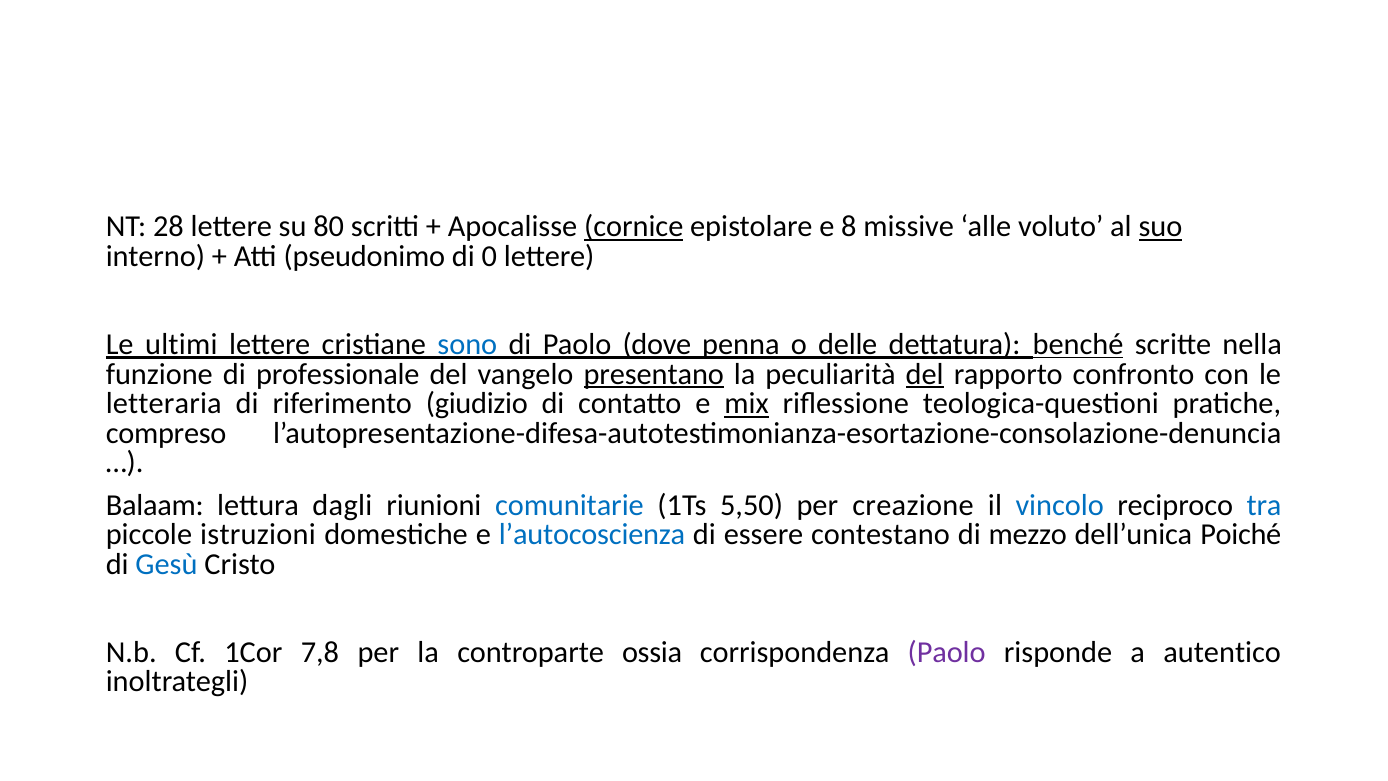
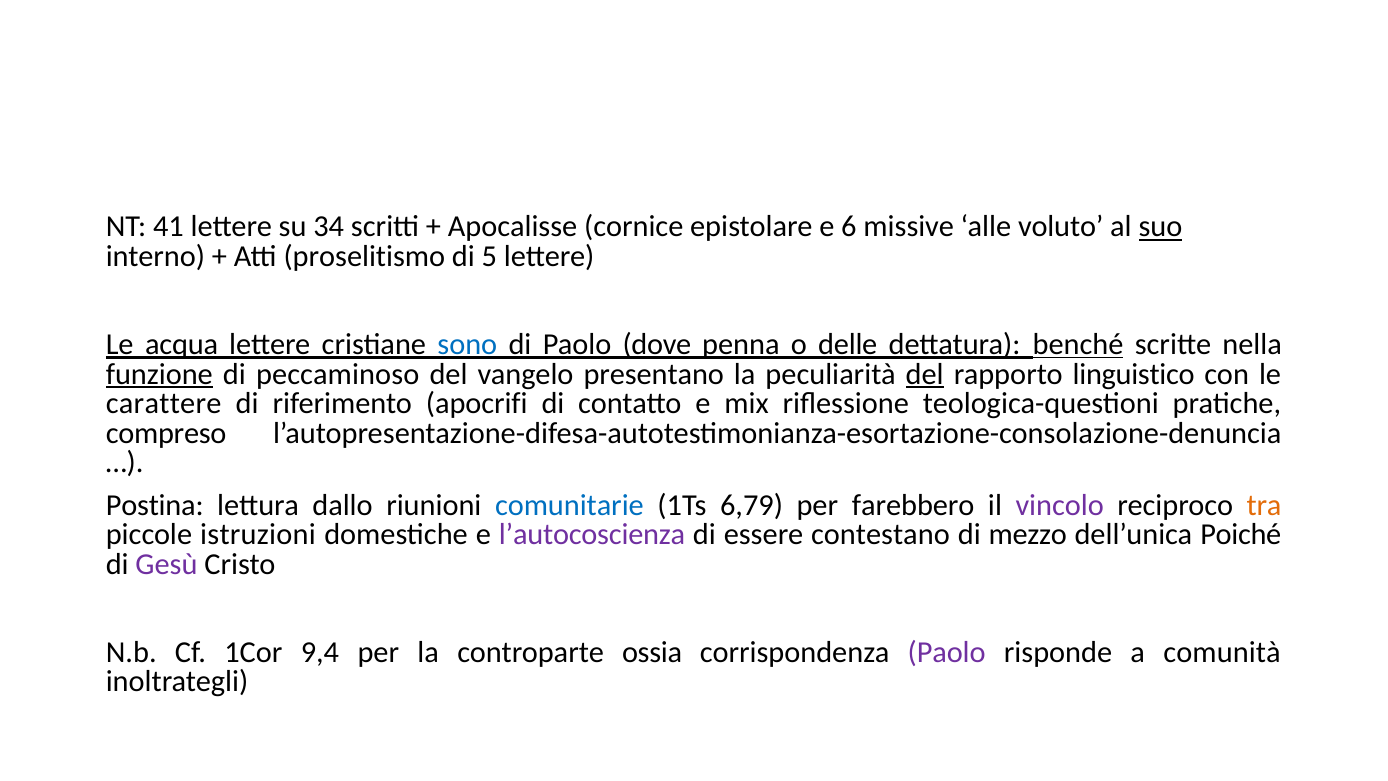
28: 28 -> 41 (168, 227)
80: 80 -> 34 (329, 227)
cornice underline: present -> none (634, 227)
8: 8 -> 6 (849, 227)
pseudonimo: pseudonimo -> proselitismo (364, 256)
0: 0 -> 5 (489, 256)
ultimi: ultimi -> acqua (182, 344)
funzione underline: none -> present (159, 374)
professionale: professionale -> peccaminoso (338, 374)
presentano underline: present -> none (654, 374)
confronto: confronto -> linguistico (1134, 374)
letteraria: letteraria -> carattere (164, 403)
giudizio: giudizio -> apocrifi (477, 403)
mix underline: present -> none (747, 403)
Balaam: Balaam -> Postina (155, 505)
dagli: dagli -> dallo (343, 505)
5,50: 5,50 -> 6,79 (752, 505)
creazione: creazione -> farebbero (913, 505)
vincolo colour: blue -> purple (1060, 505)
tra colour: blue -> orange (1264, 505)
l’autocoscienza colour: blue -> purple (592, 534)
Gesù colour: blue -> purple (167, 564)
7,8: 7,8 -> 9,4 (320, 652)
autentico: autentico -> comunità (1222, 652)
